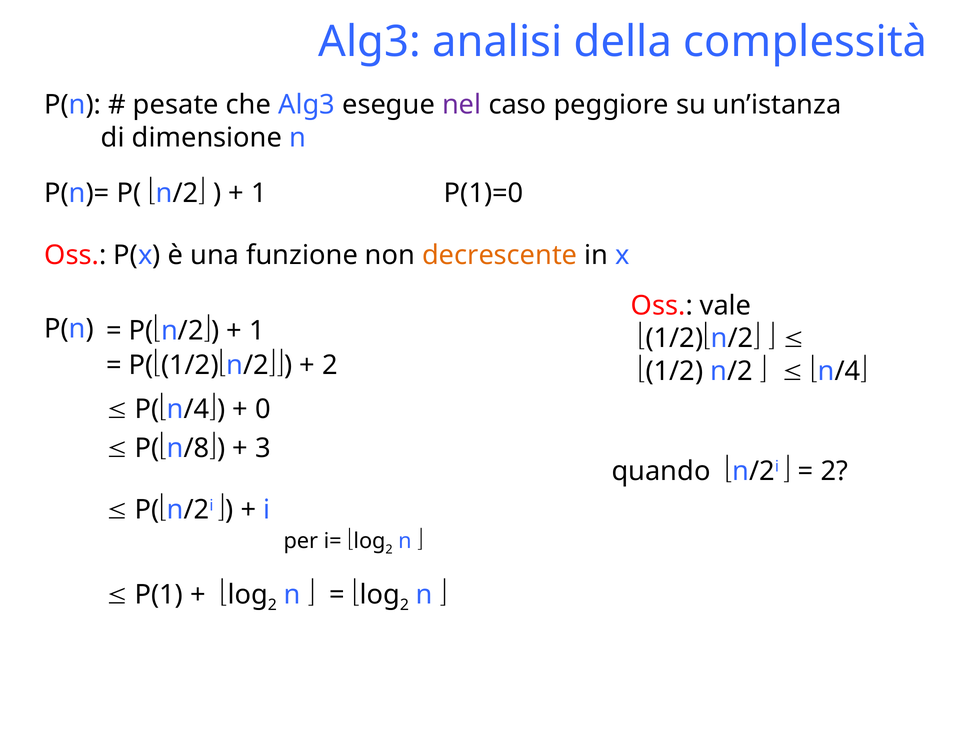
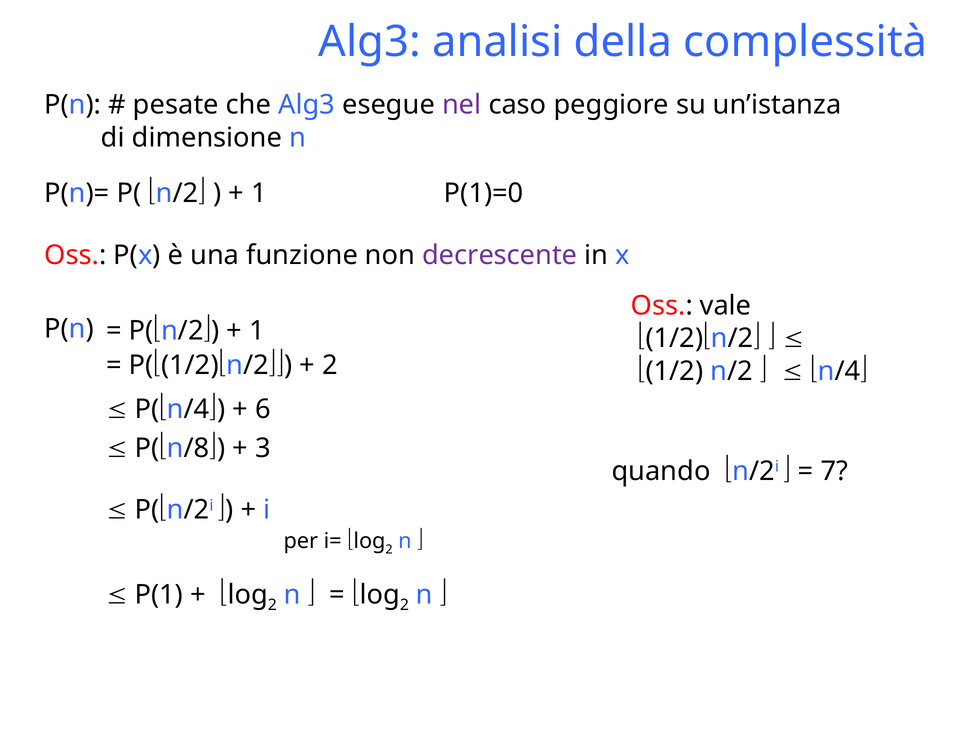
decrescente colour: orange -> purple (500, 255)
0: 0 -> 6 (263, 409)
2: 2 -> 7 (834, 471)
